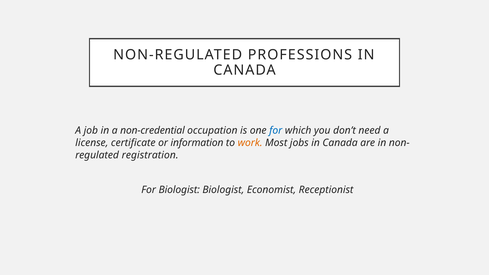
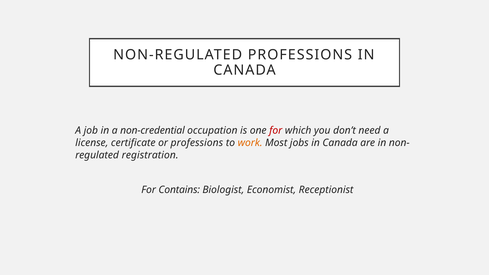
for colour: blue -> red (276, 131)
or information: information -> professions (197, 143)
For Biologist: Biologist -> Contains (179, 190)
